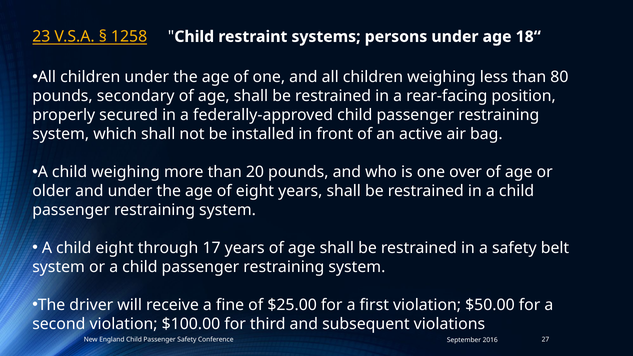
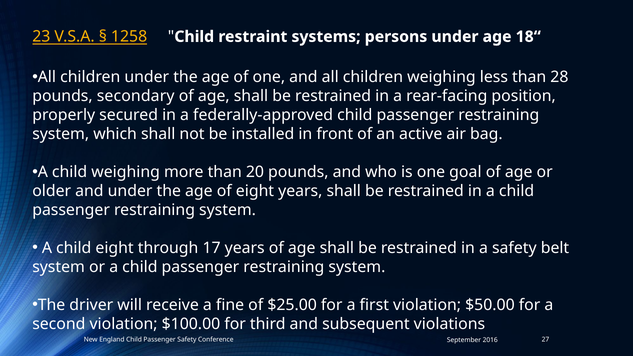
80: 80 -> 28 (559, 77)
over: over -> goal (465, 172)
